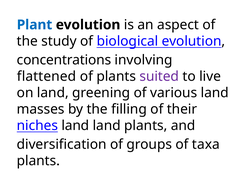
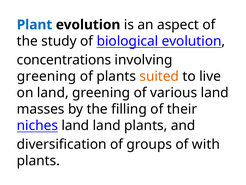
flattened: flattened -> greening (47, 76)
suited colour: purple -> orange (159, 76)
taxa: taxa -> with (206, 144)
